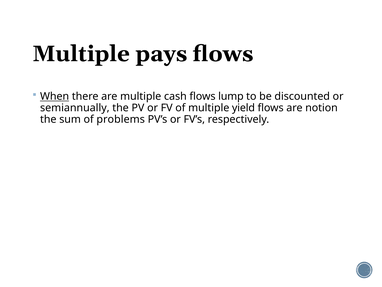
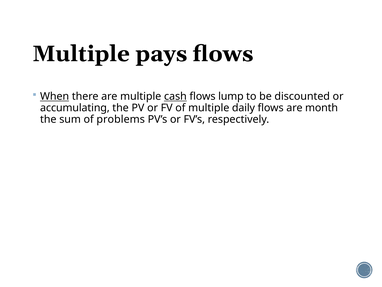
cash underline: none -> present (175, 96)
semiannually: semiannually -> accumulating (75, 108)
yield: yield -> daily (243, 108)
notion: notion -> month (322, 108)
